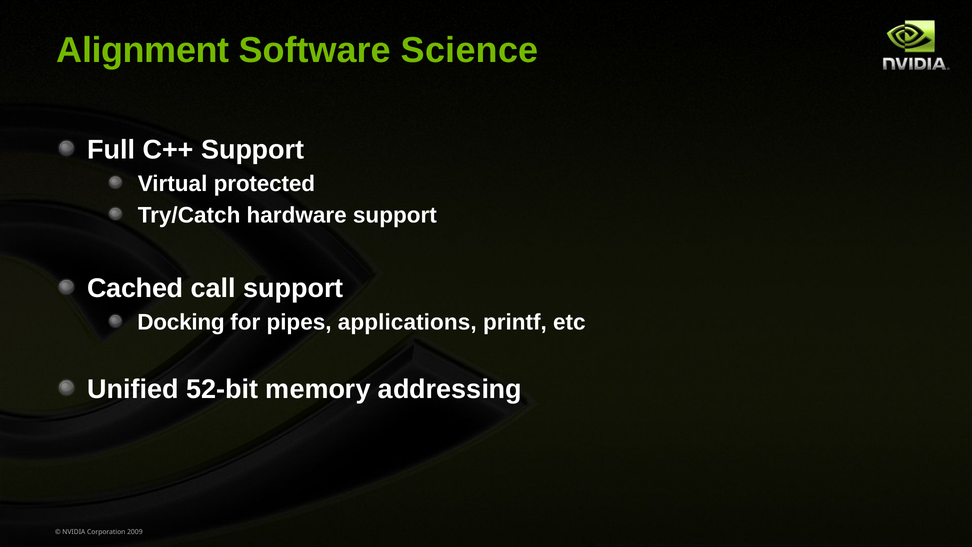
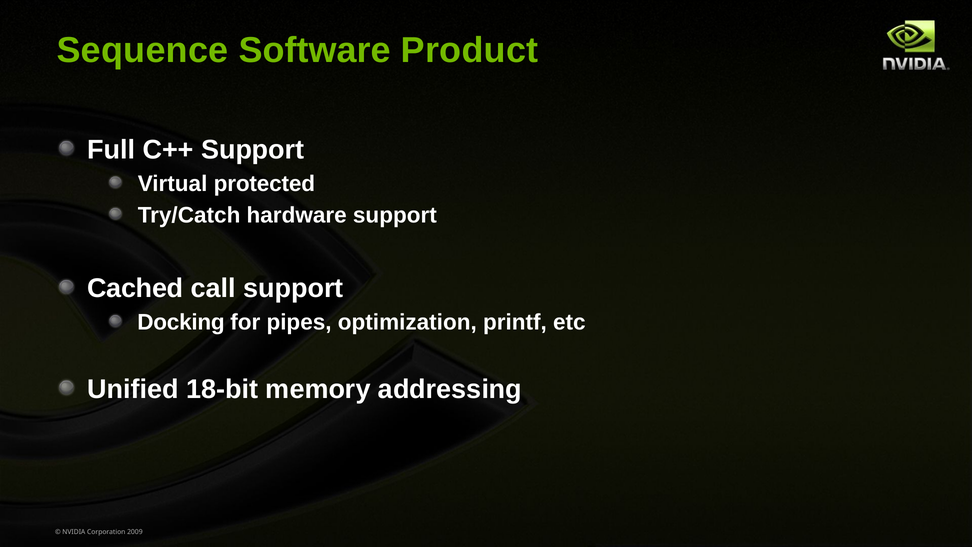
Alignment: Alignment -> Sequence (143, 50)
Science: Science -> Product (470, 50)
applications: applications -> optimization (407, 322)
52-bit: 52-bit -> 18-bit (222, 389)
